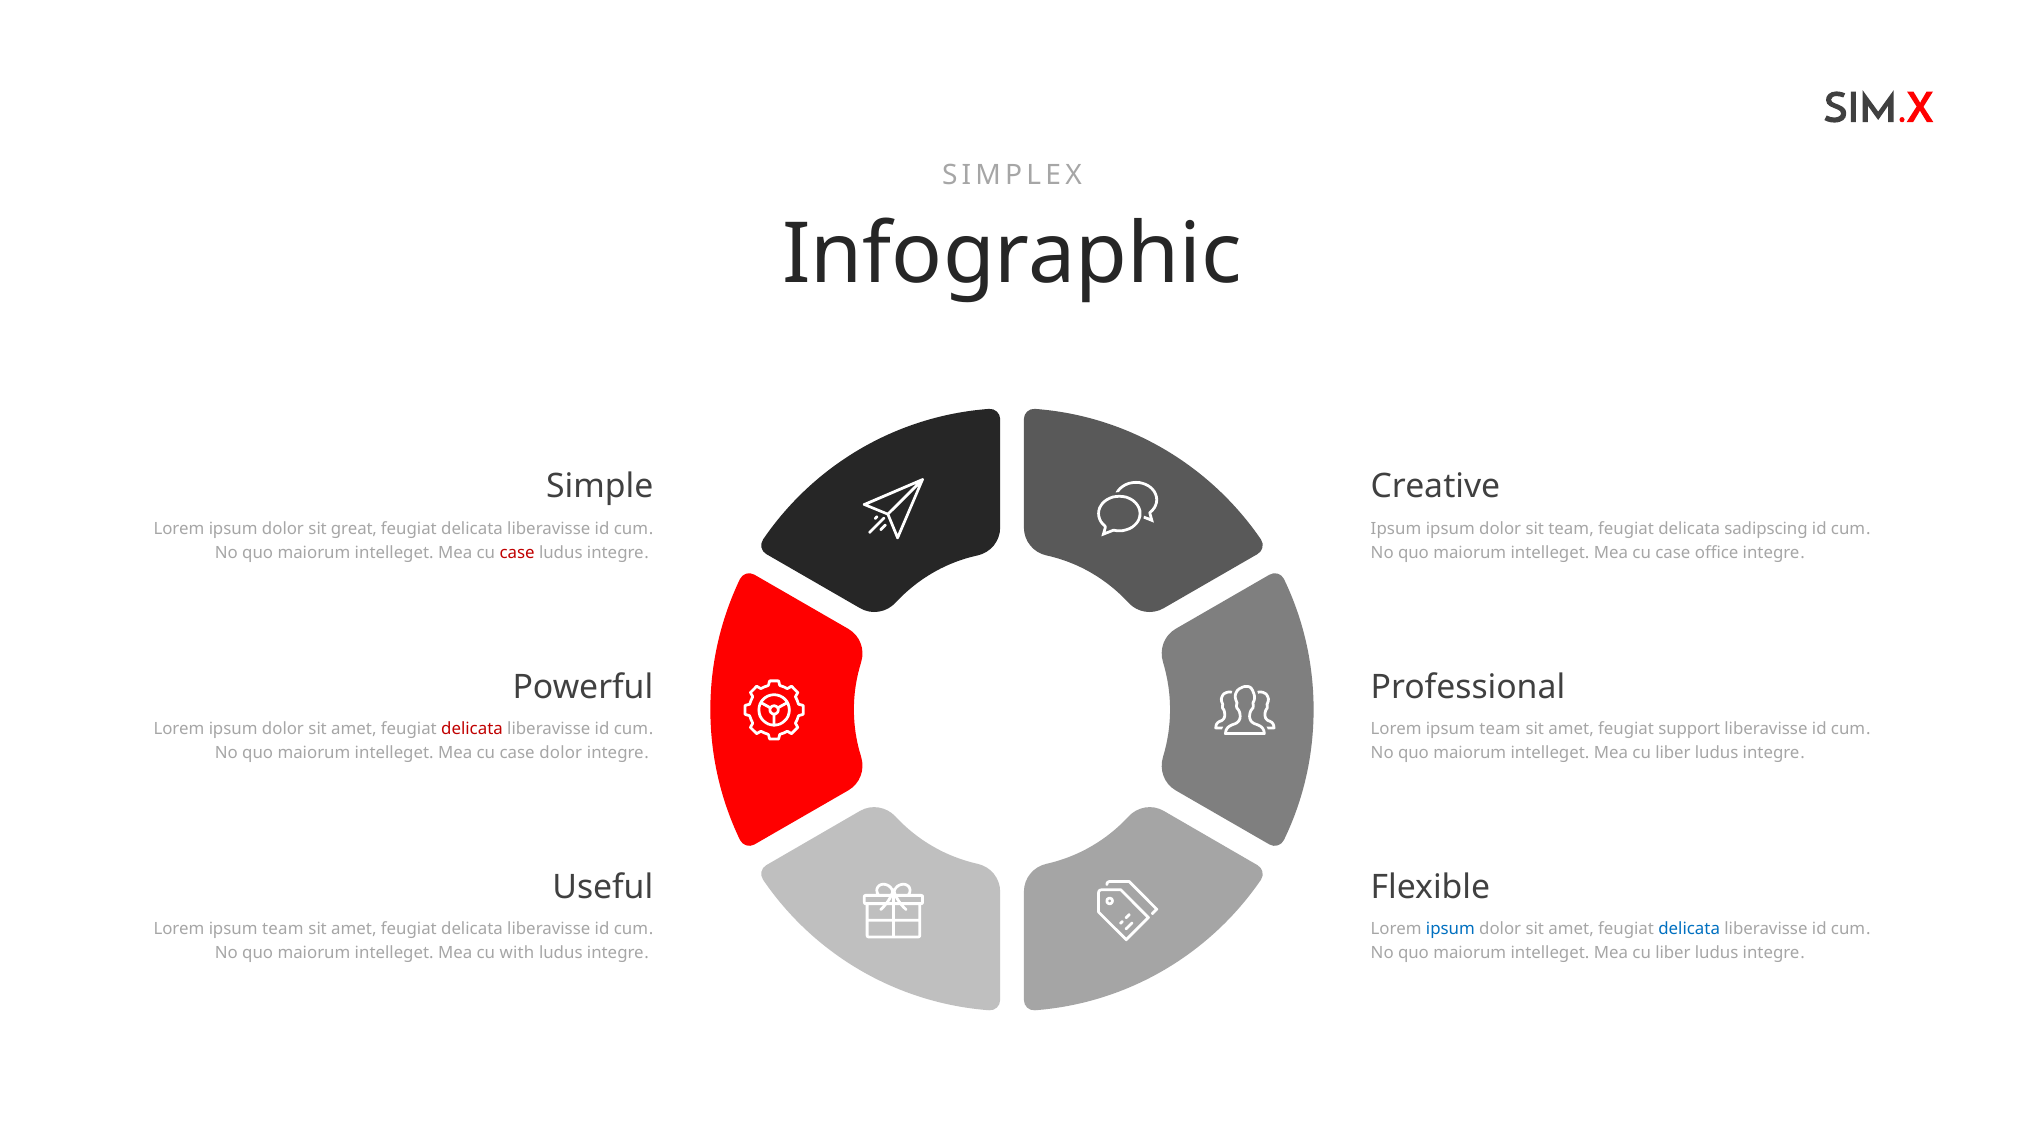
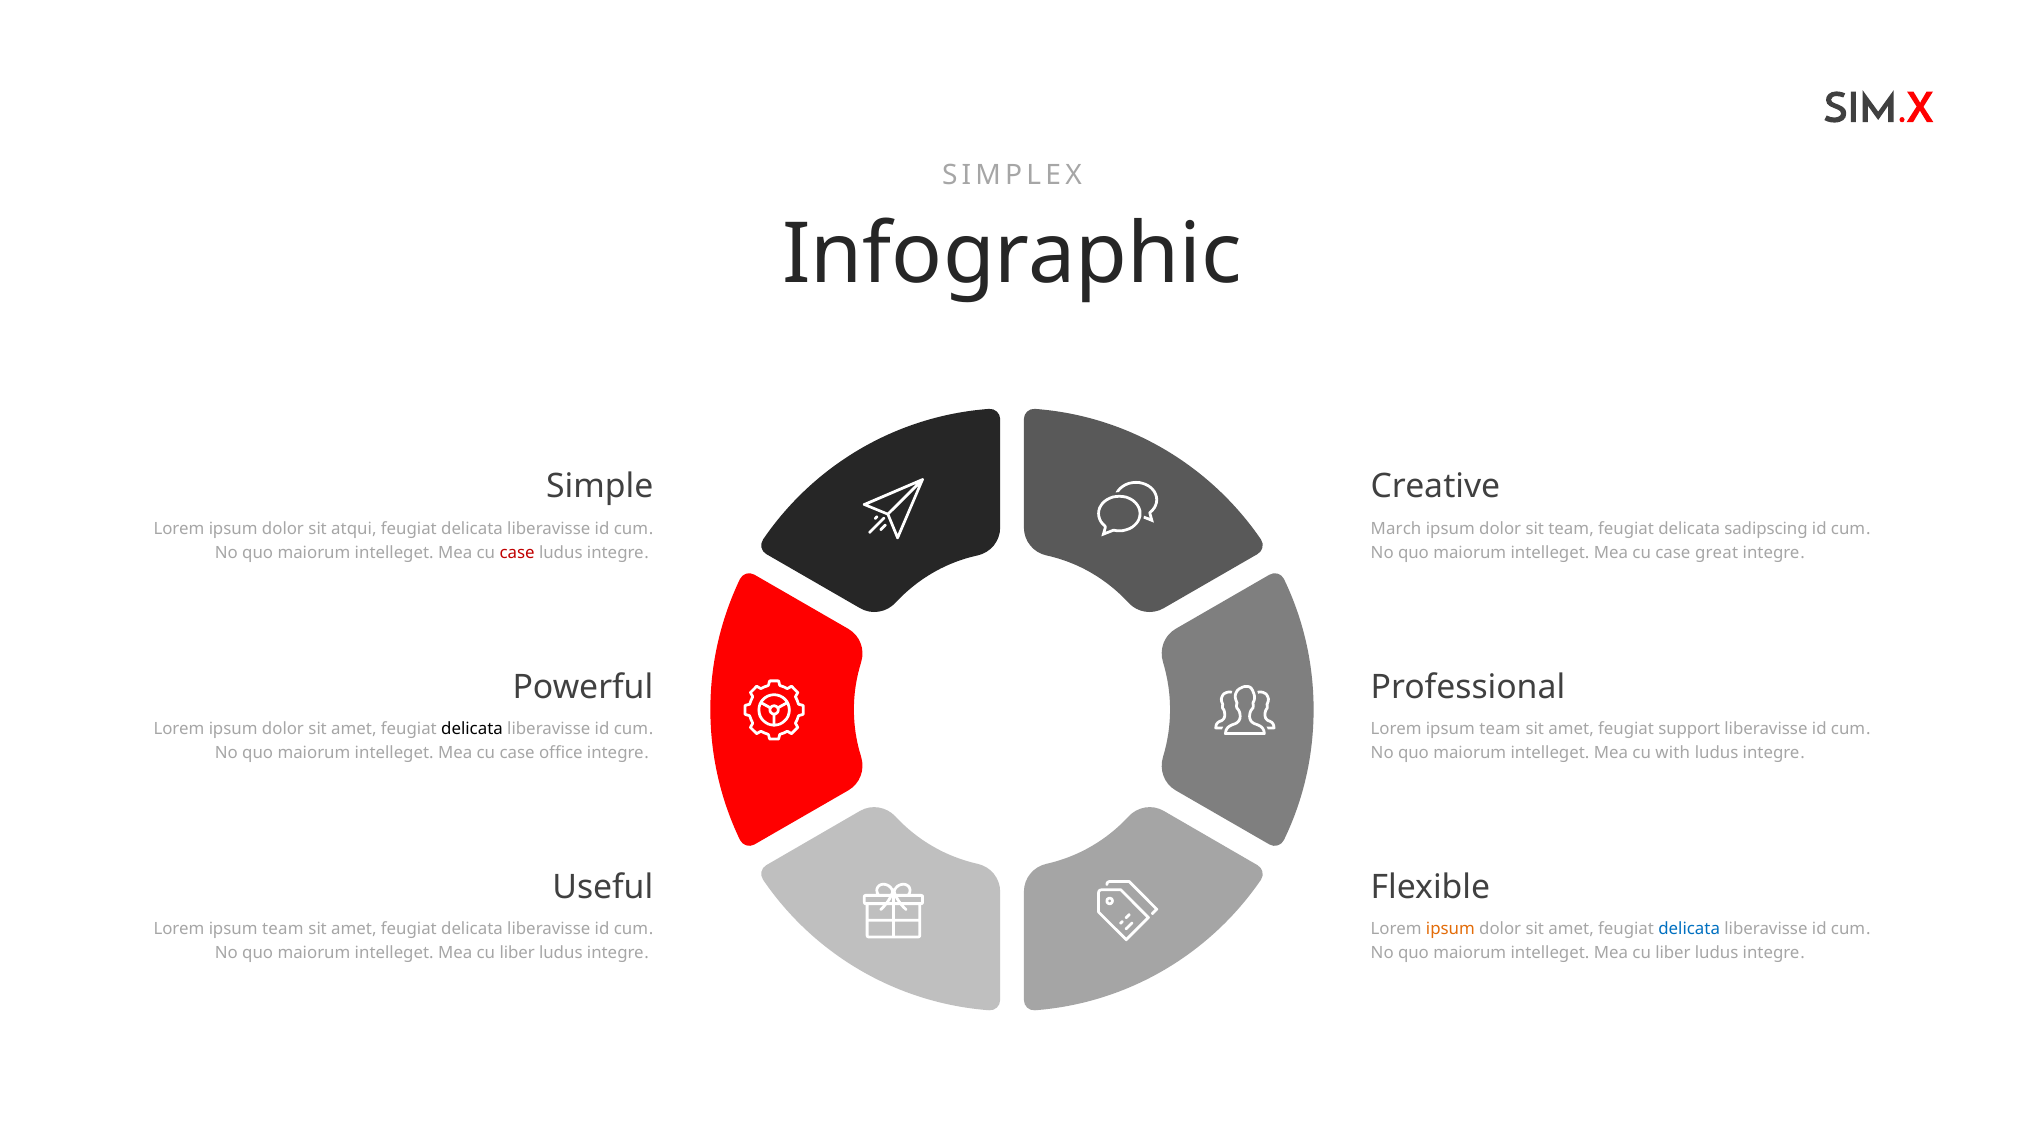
great: great -> atqui (354, 529)
Ipsum: Ipsum -> March (1396, 529)
office: office -> great (1717, 553)
delicata colour: red -> black (472, 729)
case dolor: dolor -> office (561, 753)
liber: liber -> with (1673, 753)
ipsum colour: blue -> orange (1450, 929)
with: with -> liber (517, 953)
